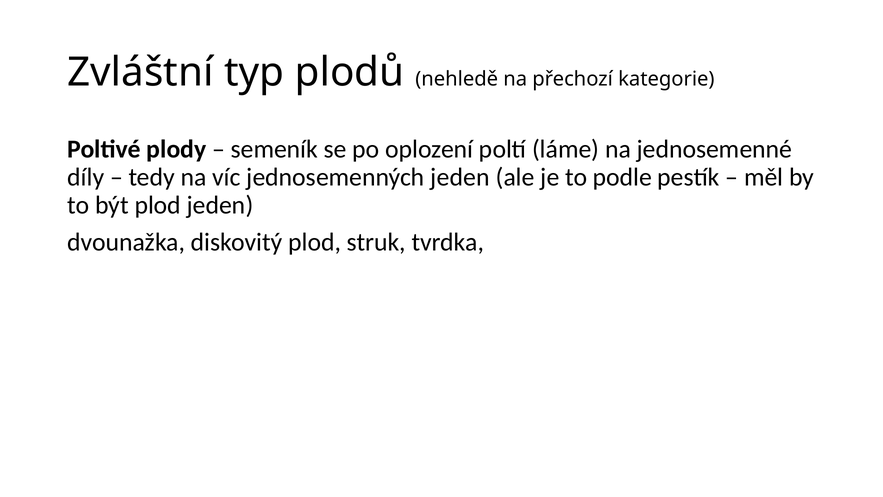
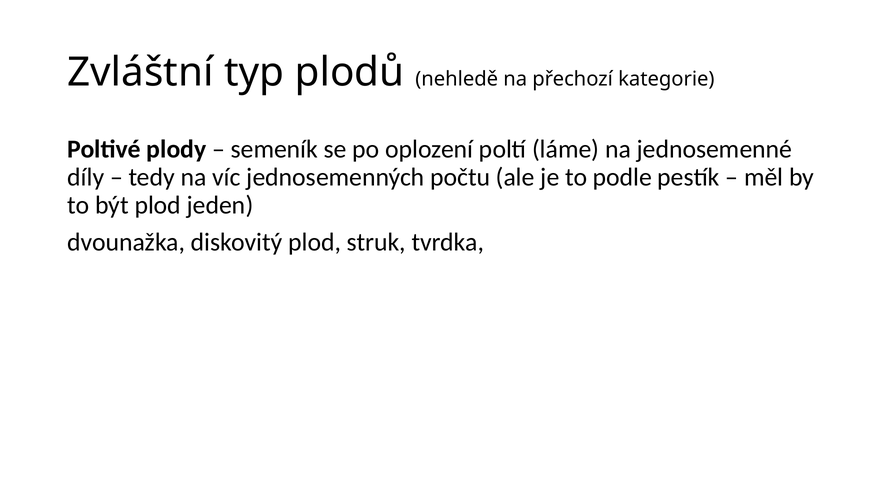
jednosemenných jeden: jeden -> počtu (460, 177)
